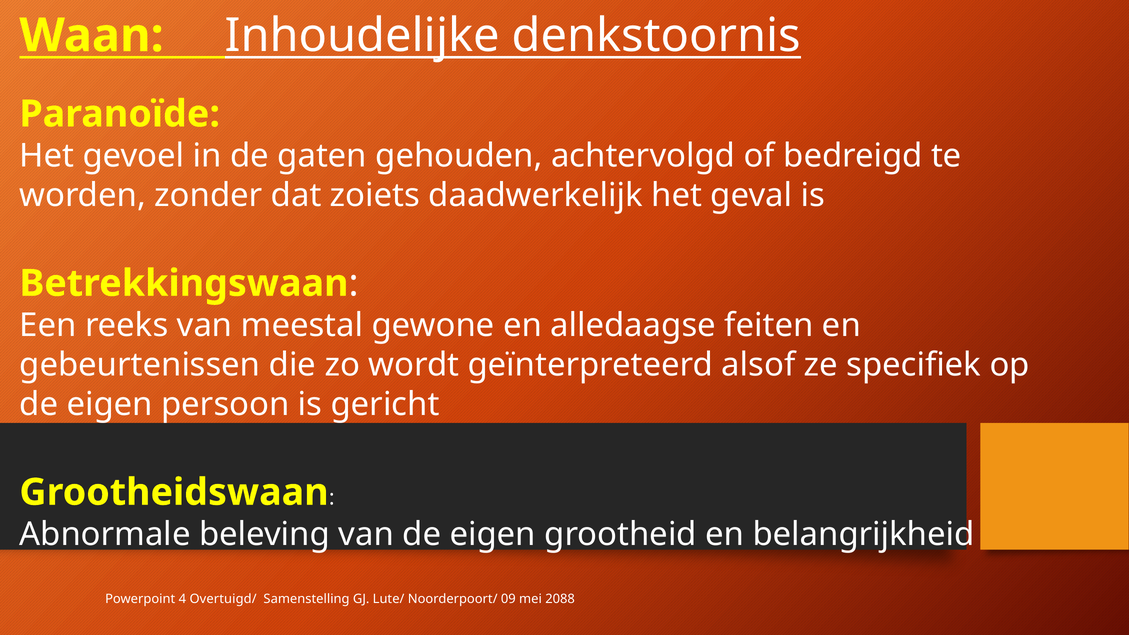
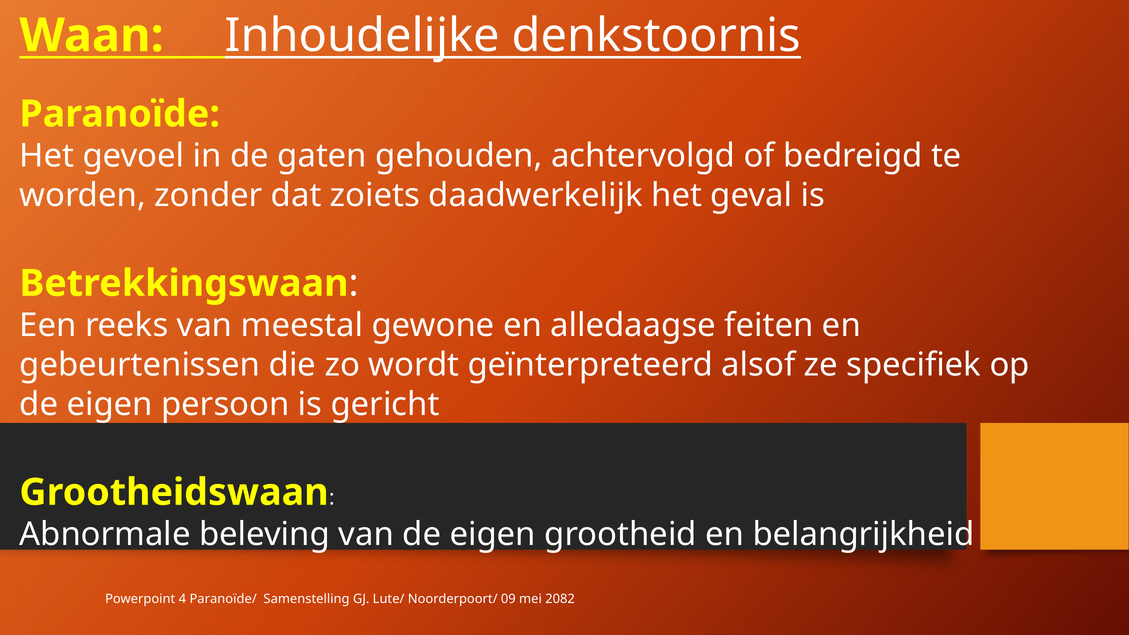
Overtuigd/: Overtuigd/ -> Paranoïde/ (223, 599)
2088: 2088 -> 2082 (560, 599)
